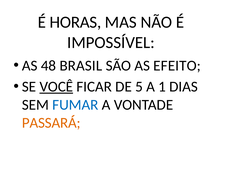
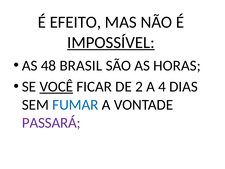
HORAS: HORAS -> EFEITO (75, 22)
IMPOSSÍVEL underline: none -> present (111, 42)
EFEITO: EFEITO -> HORAS (177, 66)
5: 5 -> 2 (139, 87)
1: 1 -> 4 (162, 87)
PASSARÁ colour: orange -> purple (51, 123)
